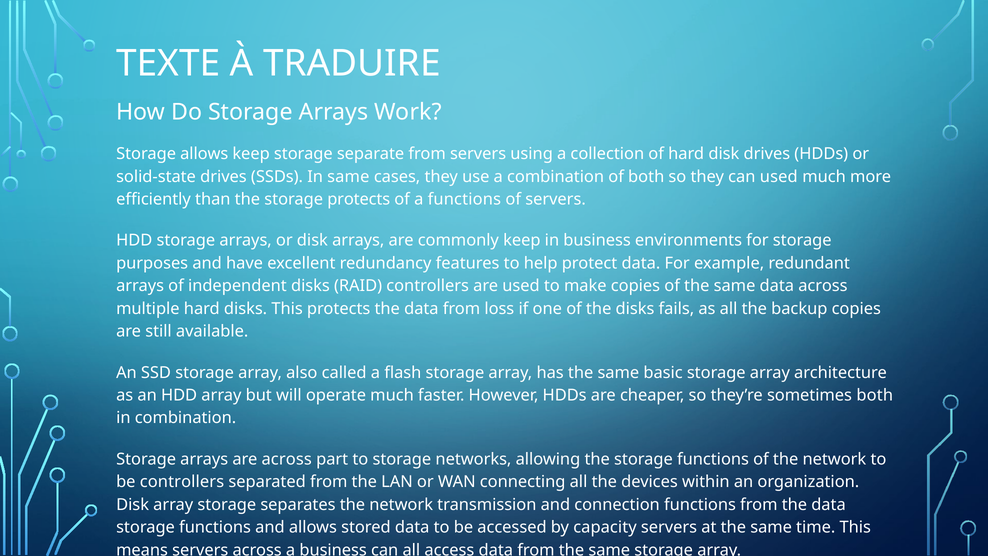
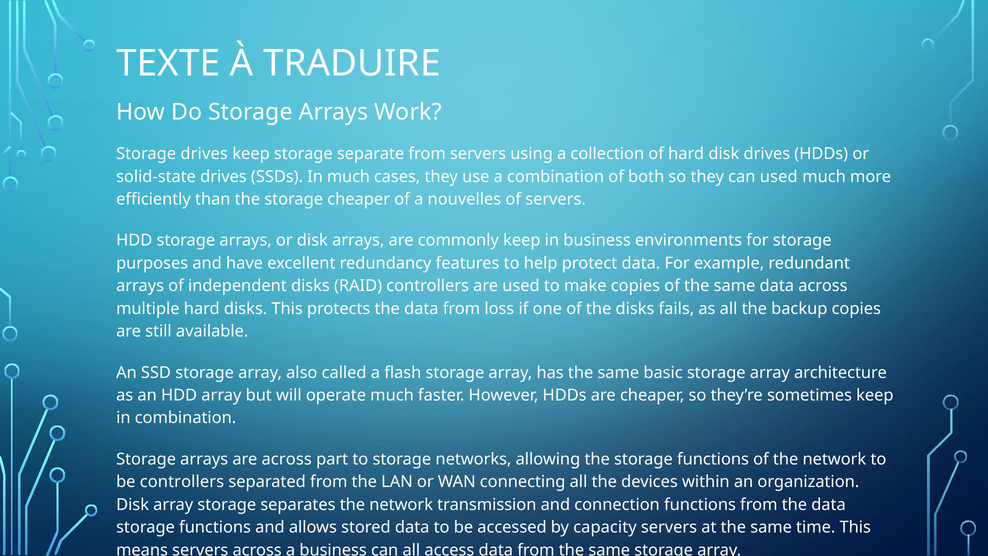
Storage allows: allows -> drives (204, 154)
In same: same -> much (348, 176)
storage protects: protects -> cheaper (359, 199)
a functions: functions -> nouvelles (464, 199)
sometimes both: both -> keep (875, 395)
